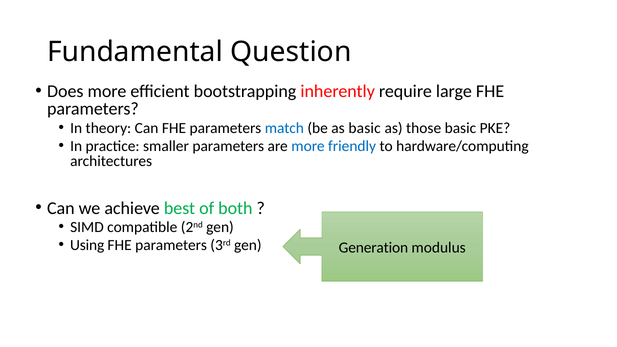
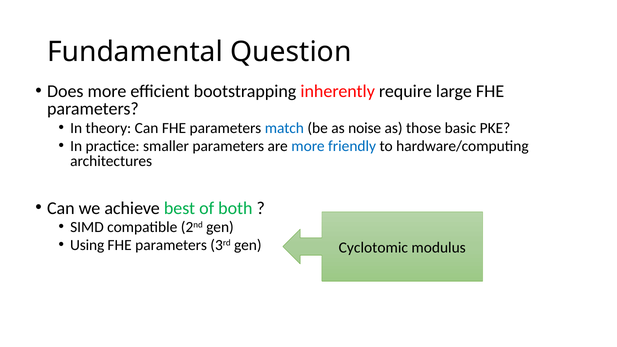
as basic: basic -> noise (365, 128)
Generation: Generation -> Cyclotomic (373, 248)
